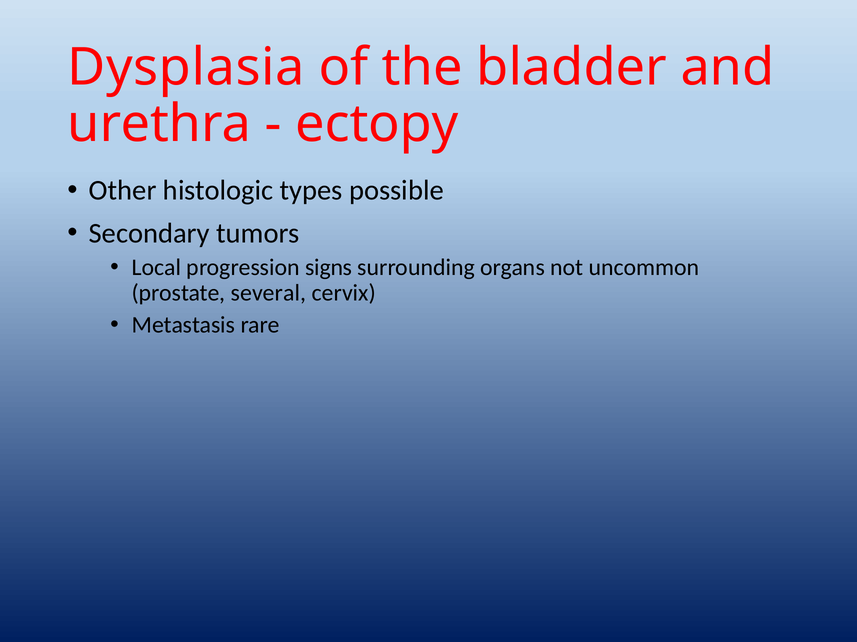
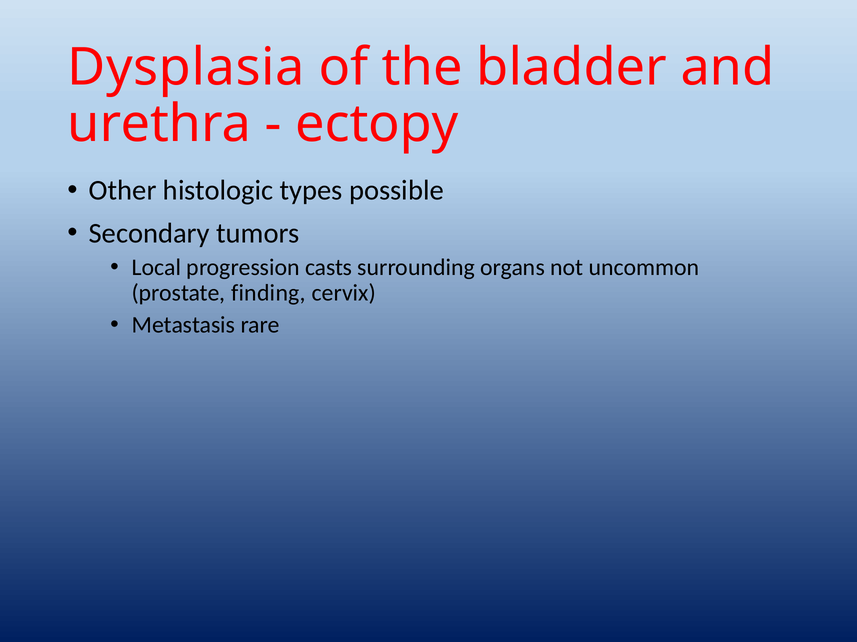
signs: signs -> casts (329, 268)
several: several -> finding (268, 293)
